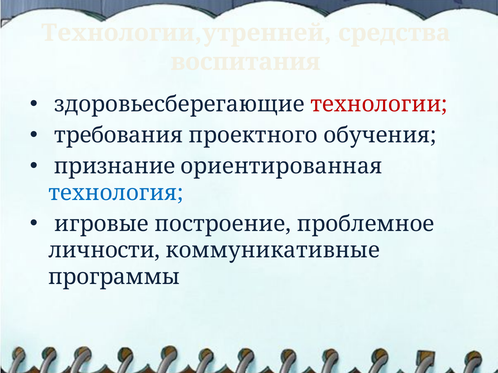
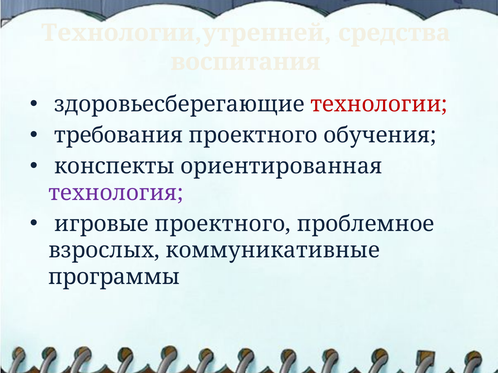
признание: признание -> конспекты (115, 166)
технология colour: blue -> purple (116, 193)
игровые построение: построение -> проектного (223, 224)
личности: личности -> взрослых (104, 251)
